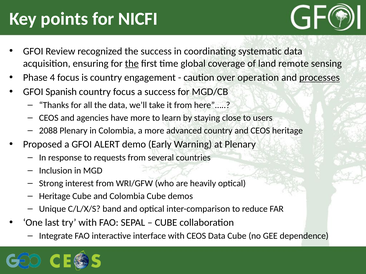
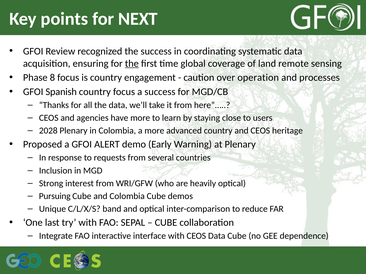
NICFI: NICFI -> NEXT (138, 19)
4: 4 -> 8 (52, 78)
processes underline: present -> none (319, 78)
2088: 2088 -> 2028 (48, 131)
Heritage: Heritage -> Pursuing (55, 196)
